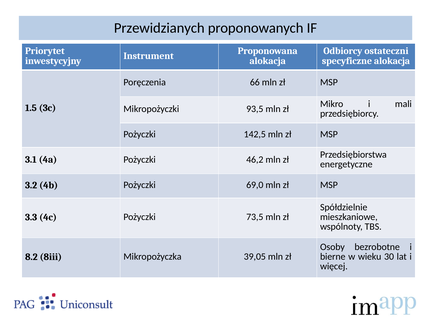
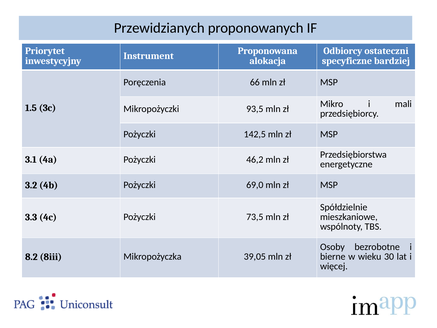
specyficzne alokacja: alokacja -> bardziej (392, 61)
